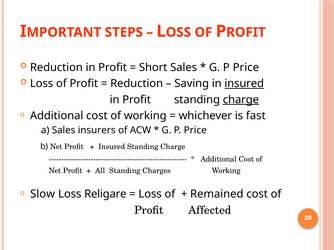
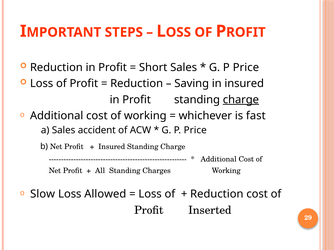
insured underline: present -> none (244, 84)
insurers: insurers -> accident (97, 130)
Religare: Religare -> Allowed (105, 194)
Remained: Remained -> Reduction (217, 194)
Affected: Affected -> Inserted (210, 211)
